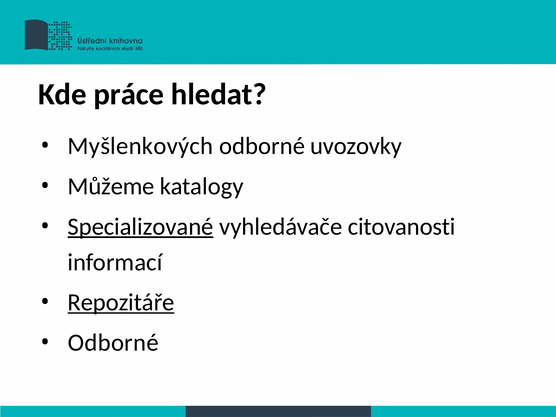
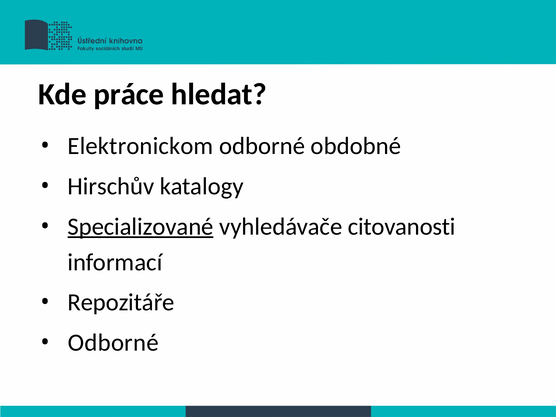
Myšlenkových: Myšlenkových -> Elektronickom (140, 146)
uvozovky: uvozovky -> obdobné (356, 146)
Můžeme: Můžeme -> Hirschův (111, 186)
Repozitáře underline: present -> none (121, 302)
